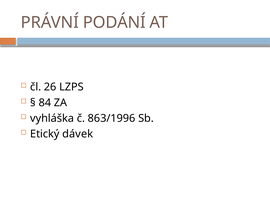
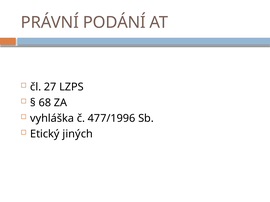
26: 26 -> 27 (50, 87)
84: 84 -> 68 (45, 103)
863/1996: 863/1996 -> 477/1996 (112, 119)
dávek: dávek -> jiných (78, 134)
